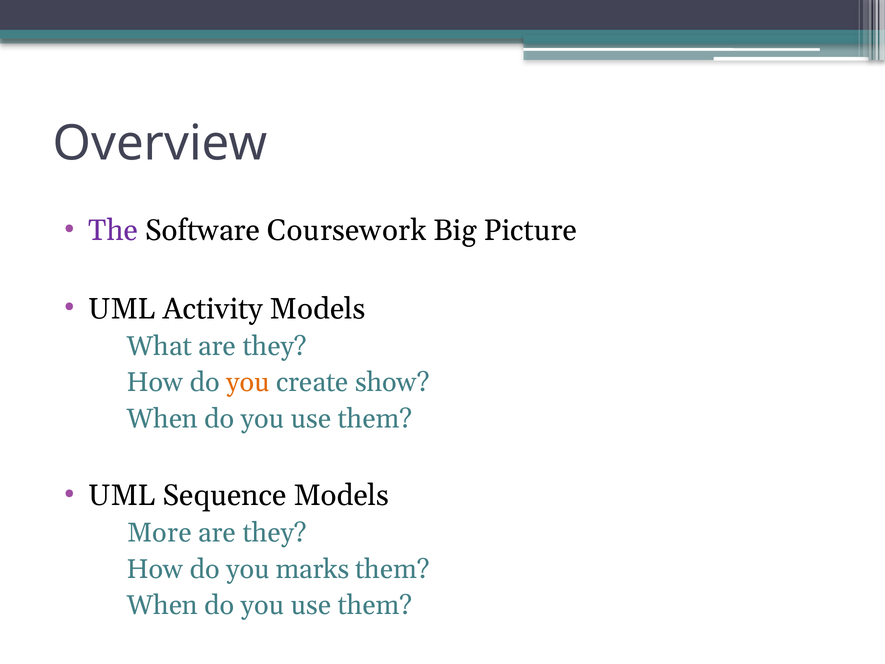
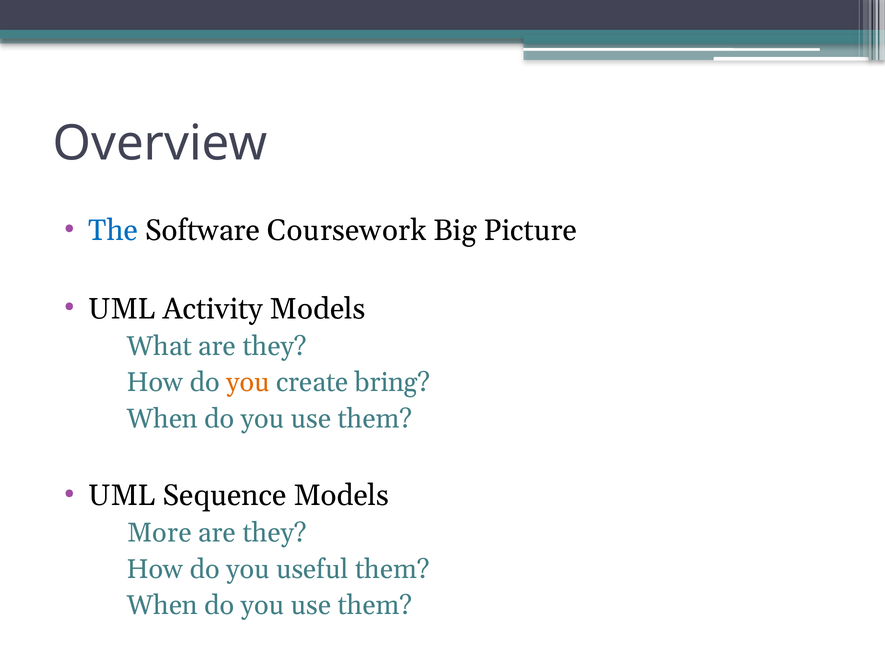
The colour: purple -> blue (113, 231)
show: show -> bring (393, 382)
marks: marks -> useful (312, 569)
